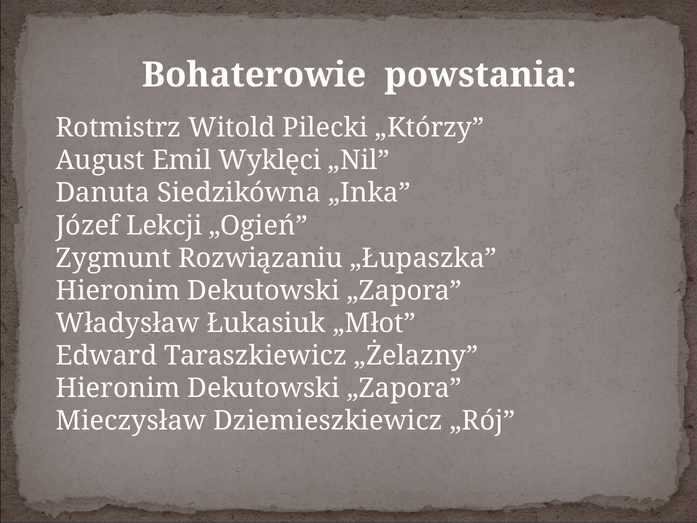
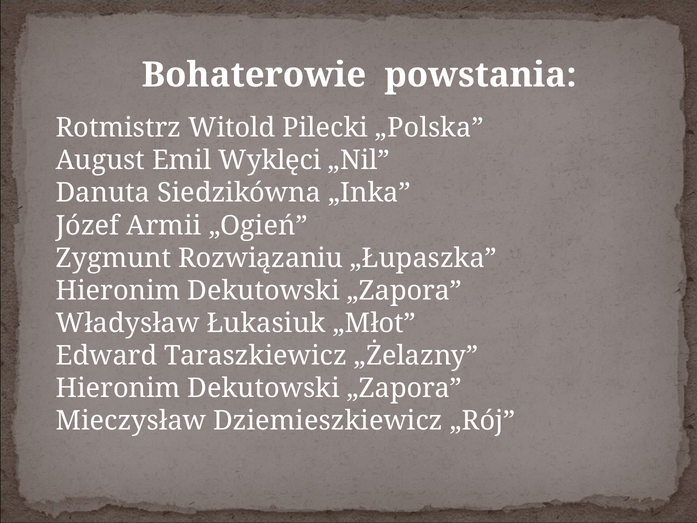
„Którzy: „Którzy -> „Polska (429, 128)
Lekcji: Lekcji -> Armii (164, 225)
